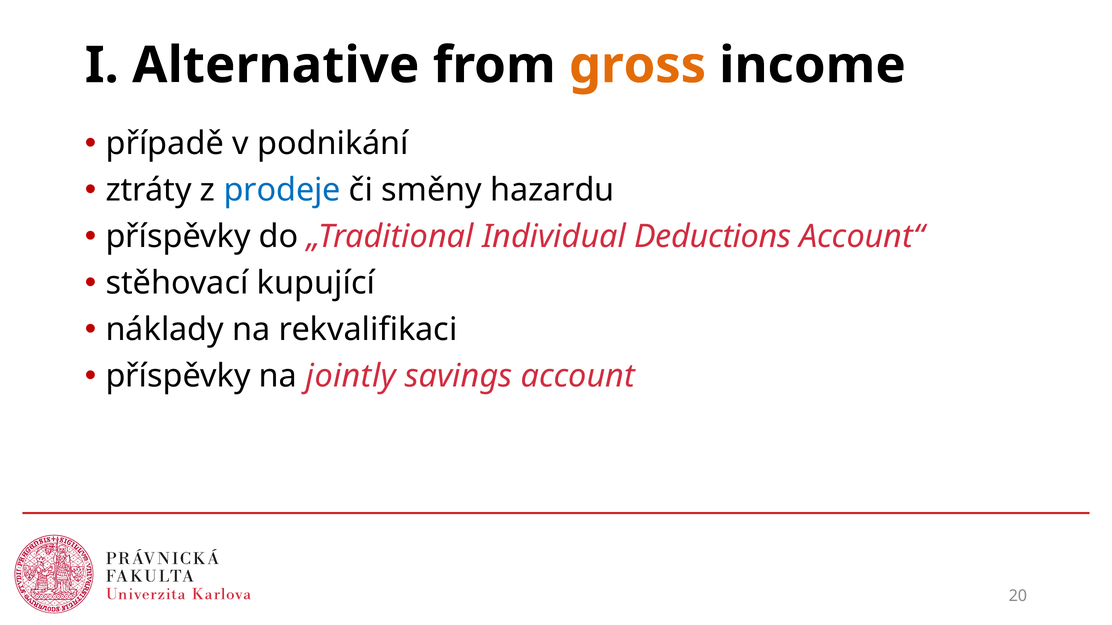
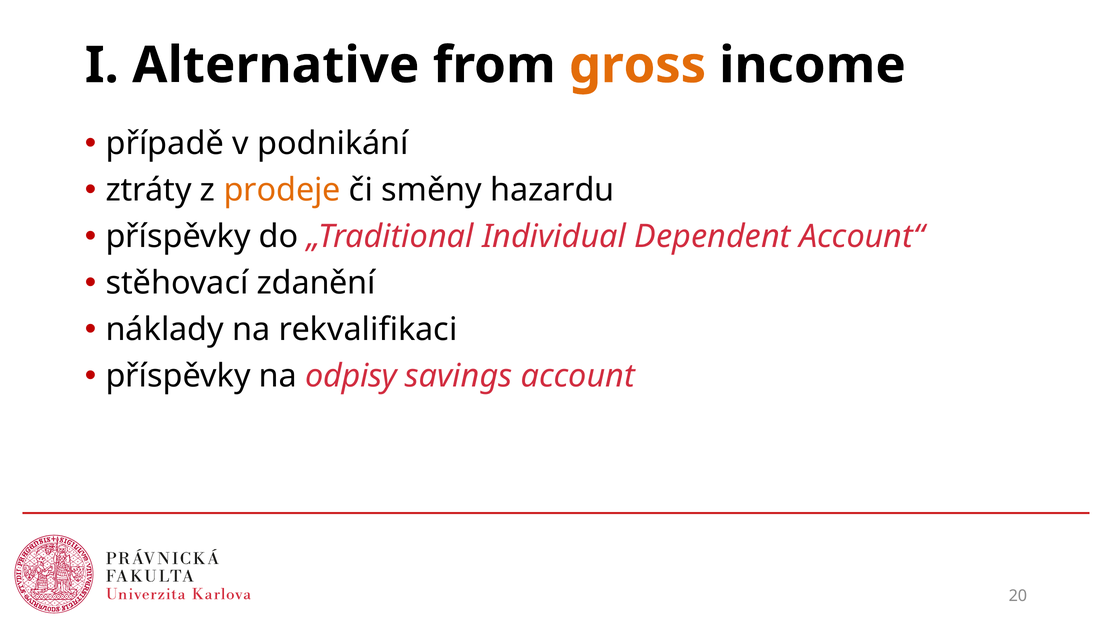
prodeje colour: blue -> orange (282, 190)
Deductions: Deductions -> Dependent (713, 237)
kupující: kupující -> zdanění (316, 283)
jointly: jointly -> odpisy (351, 377)
